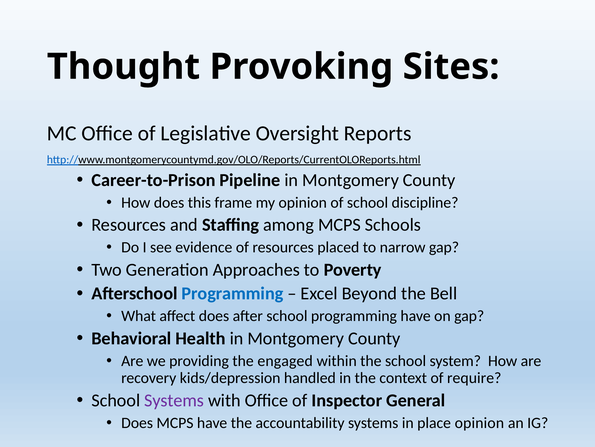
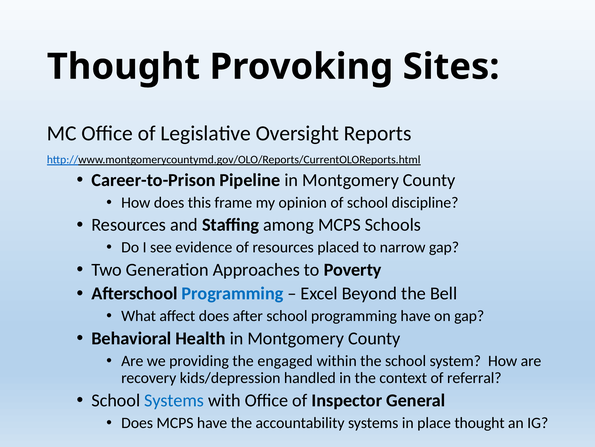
require: require -> referral (474, 377)
Systems colour: purple -> blue (174, 400)
place opinion: opinion -> thought (480, 422)
